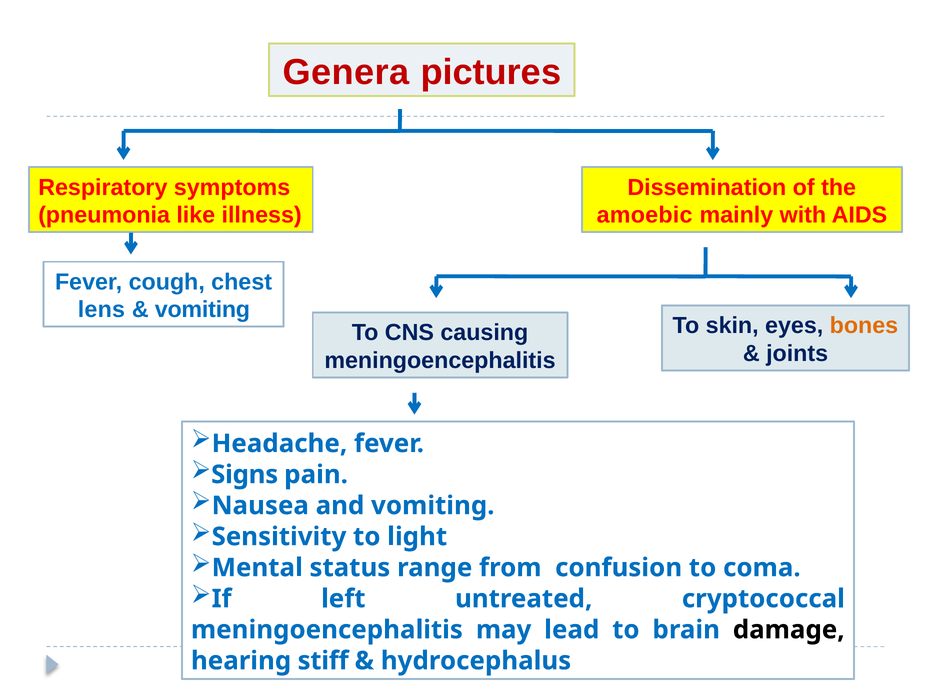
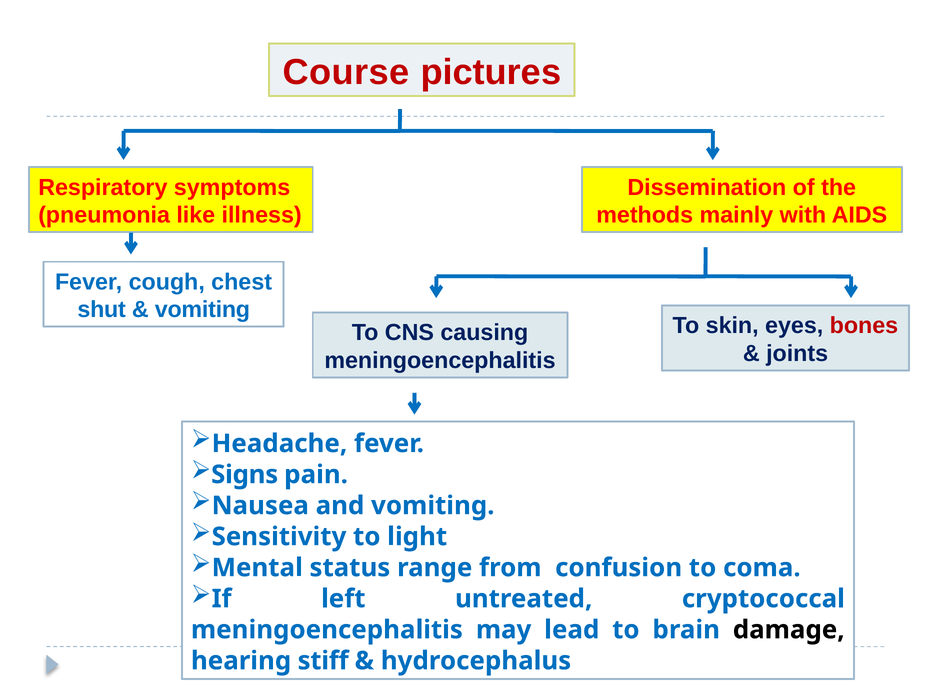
Genera: Genera -> Course (346, 72)
amoebic: amoebic -> methods (645, 215)
lens: lens -> shut (102, 310)
bones colour: orange -> red (864, 326)
